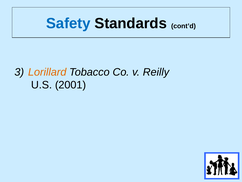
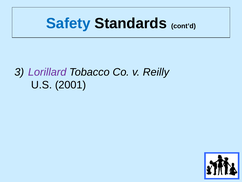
Lorillard colour: orange -> purple (47, 72)
